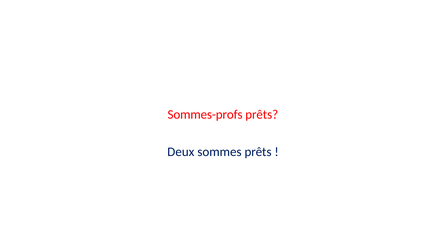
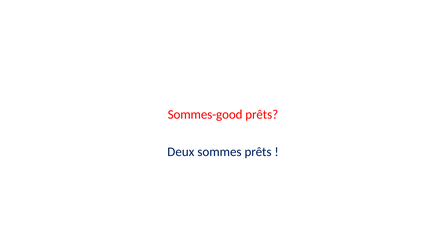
Sommes-profs: Sommes-profs -> Sommes-good (205, 114)
